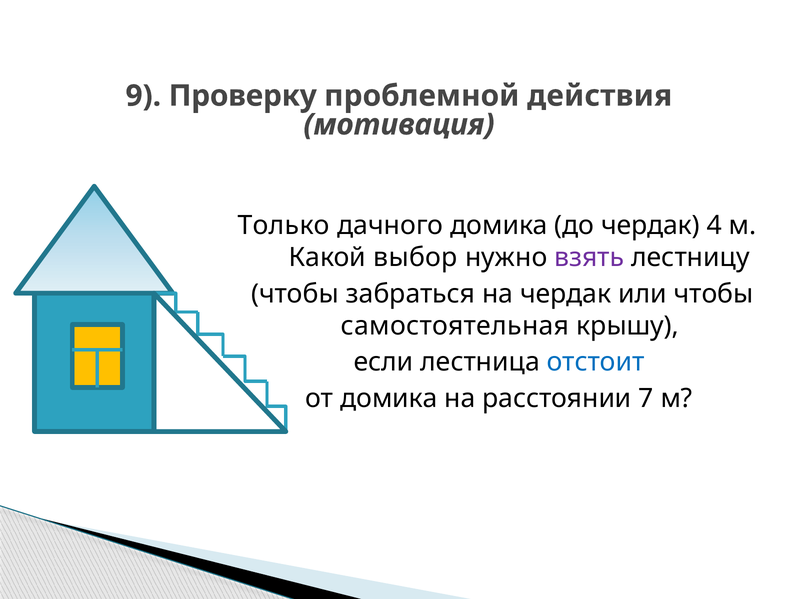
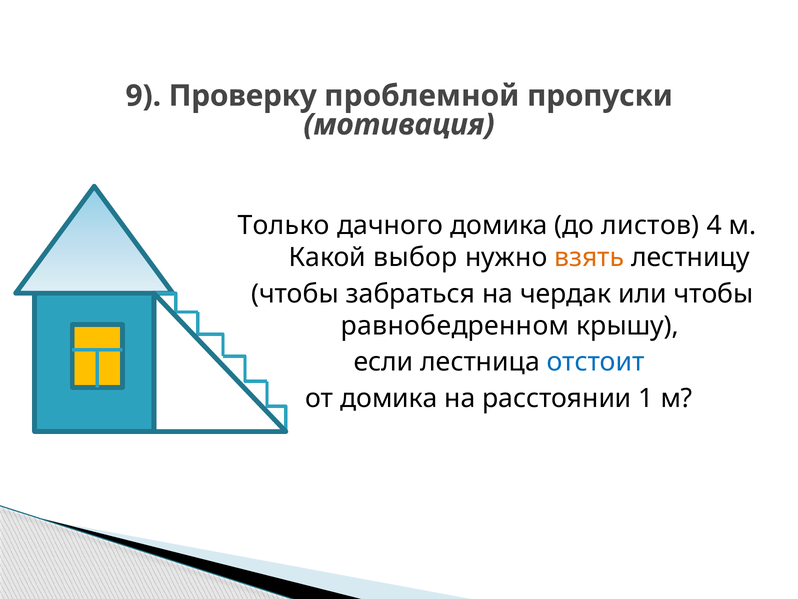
действия: действия -> пропуски (600, 96)
до чердак: чердак -> листов (650, 225)
взять colour: purple -> orange (589, 257)
самостоятельная: самостоятельная -> равнобедренном (455, 325)
7: 7 -> 1 (646, 398)
